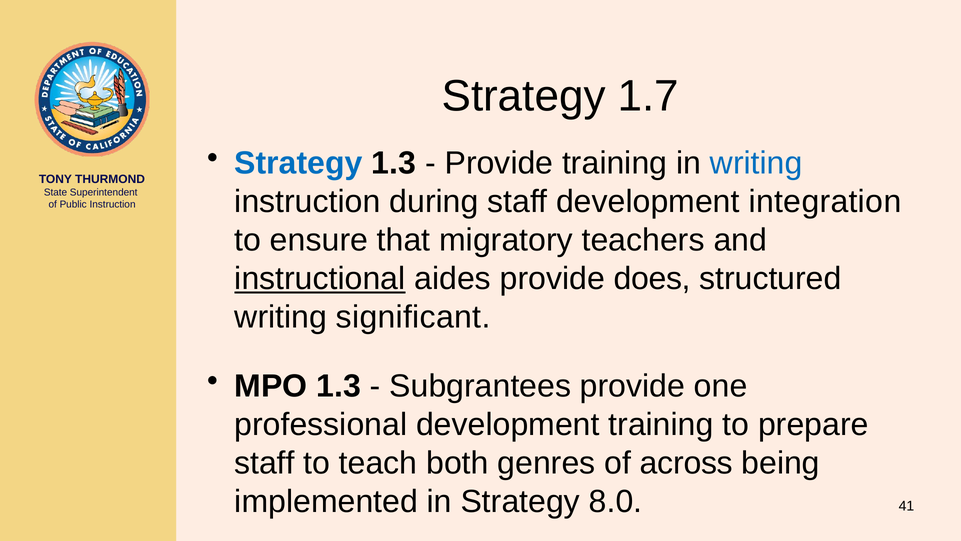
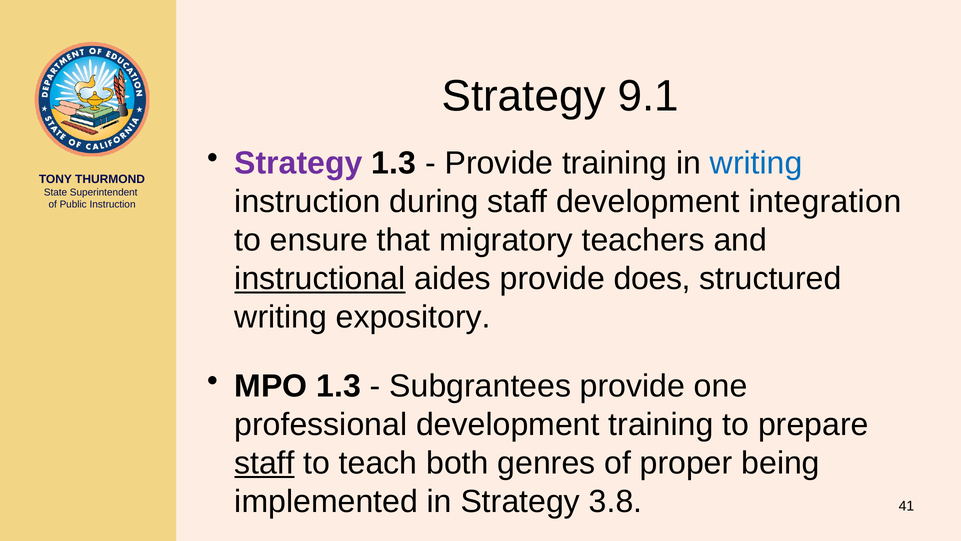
1.7: 1.7 -> 9.1 (648, 96)
Strategy colour: blue -> purple (299, 163)
significant: significant -> expository (413, 317)
staff underline: none -> present (264, 463)
across: across -> proper (686, 463)
8.0: 8.0 -> 3.8 (616, 501)
